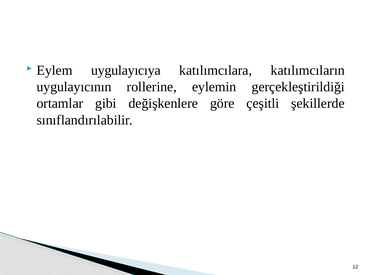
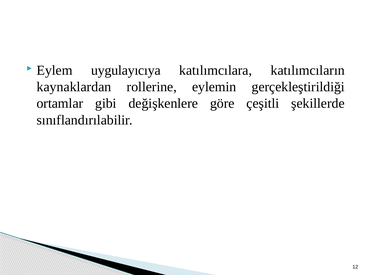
uygulayıcının: uygulayıcının -> kaynaklardan (74, 87)
